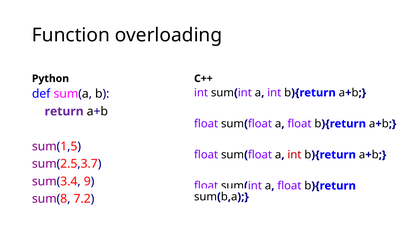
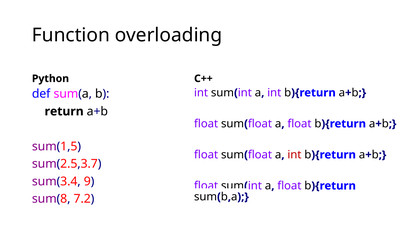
return colour: purple -> black (64, 111)
